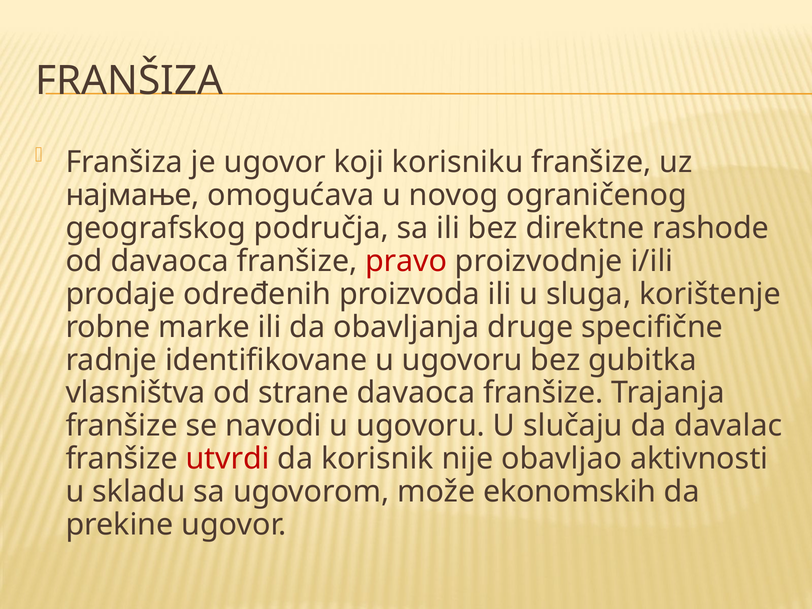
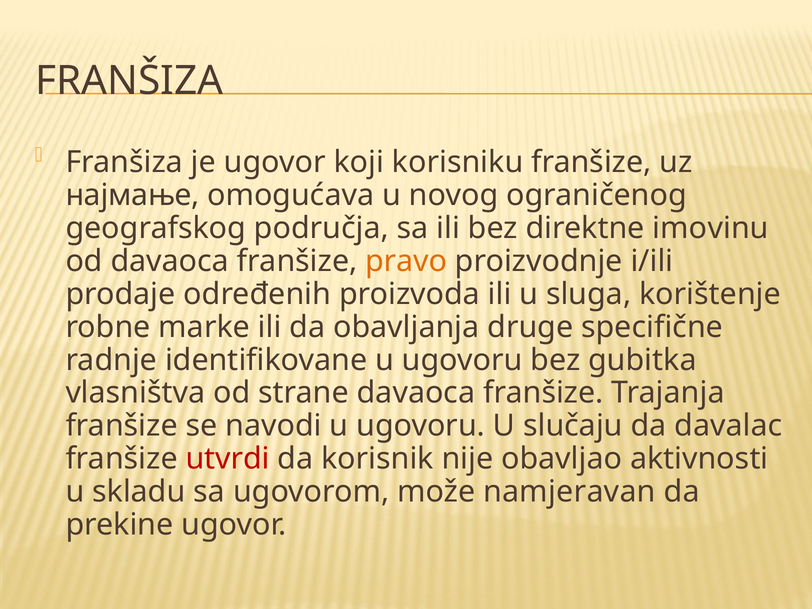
rashode: rashode -> imovinu (711, 228)
pravo colour: red -> orange (406, 261)
ekonomskih: ekonomskih -> namjeravan (569, 492)
